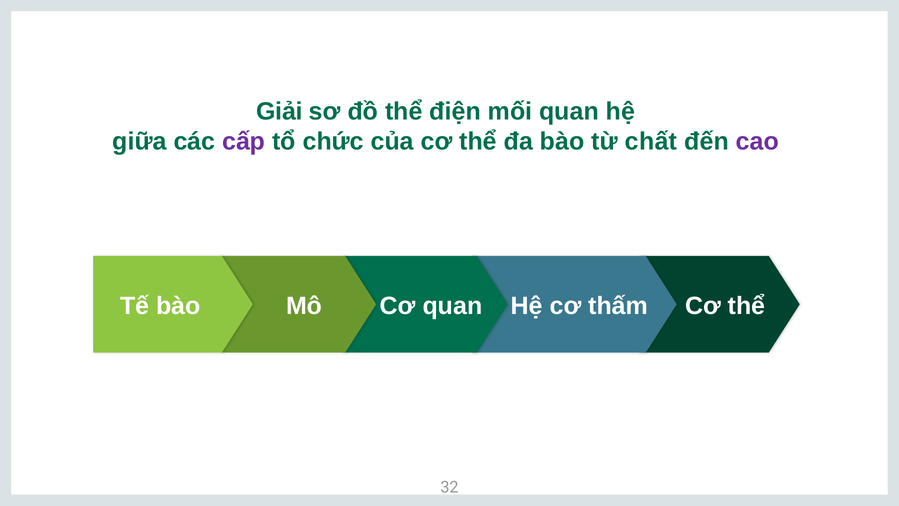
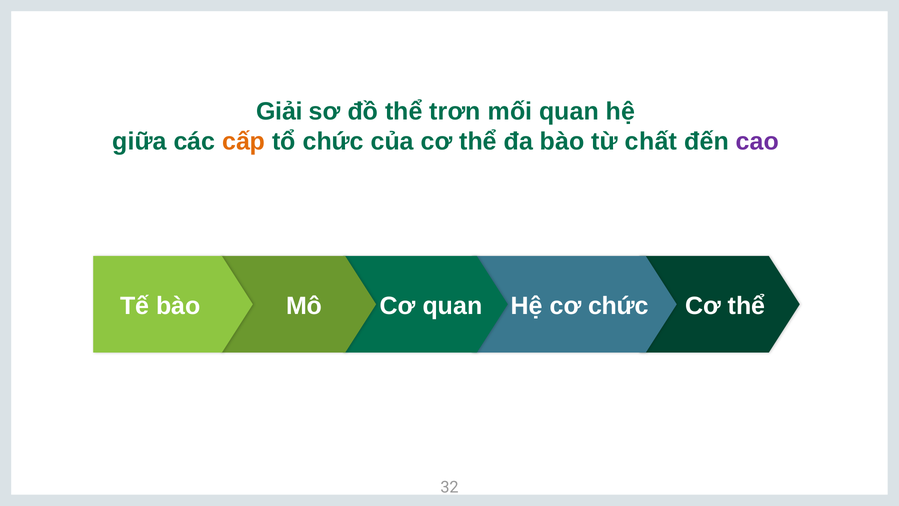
điện: điện -> trơn (455, 111)
cấp colour: purple -> orange (244, 141)
cơ thấm: thấm -> chức (618, 306)
